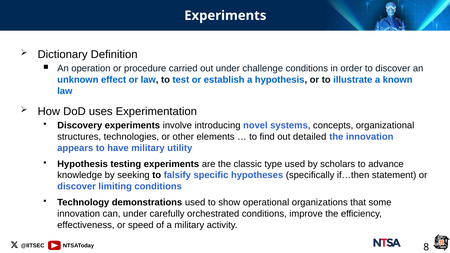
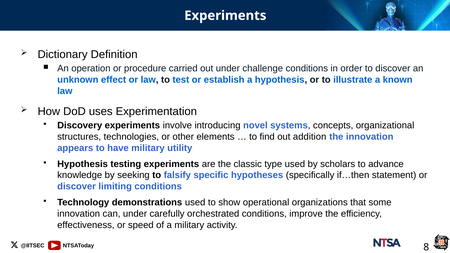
detailed: detailed -> addition (310, 137)
